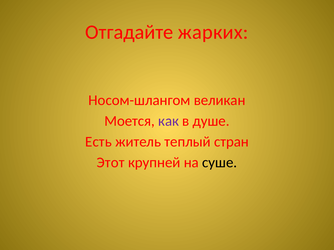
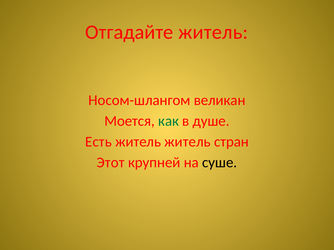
Отгадайте жарких: жарких -> житель (213, 32)
как colour: purple -> green (169, 121)
житель теплый: теплый -> житель (188, 142)
